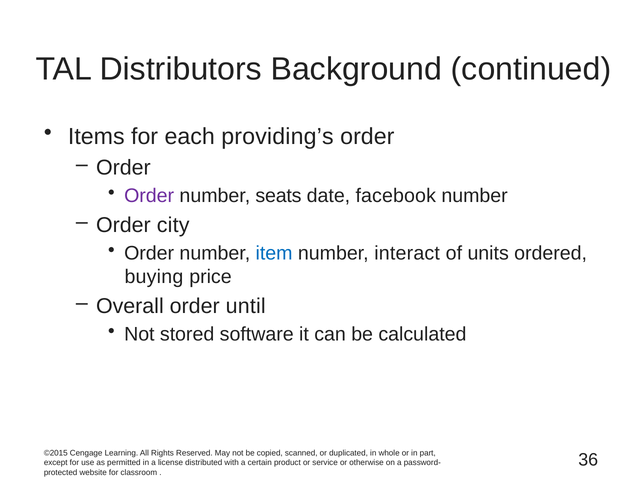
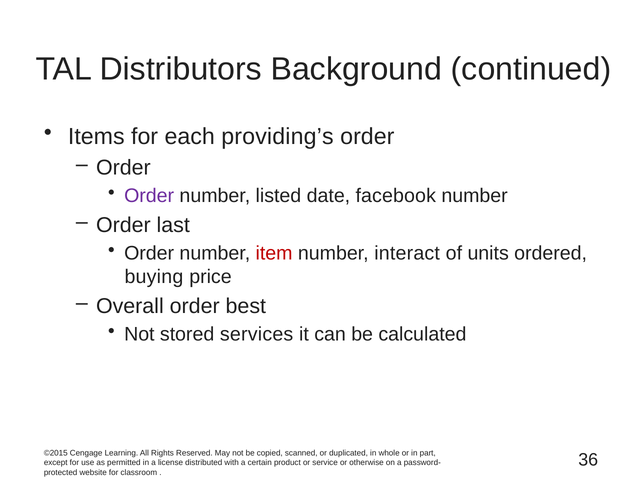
seats: seats -> listed (278, 196)
city: city -> last (173, 225)
item colour: blue -> red (274, 253)
until: until -> best (246, 306)
software: software -> services (257, 334)
